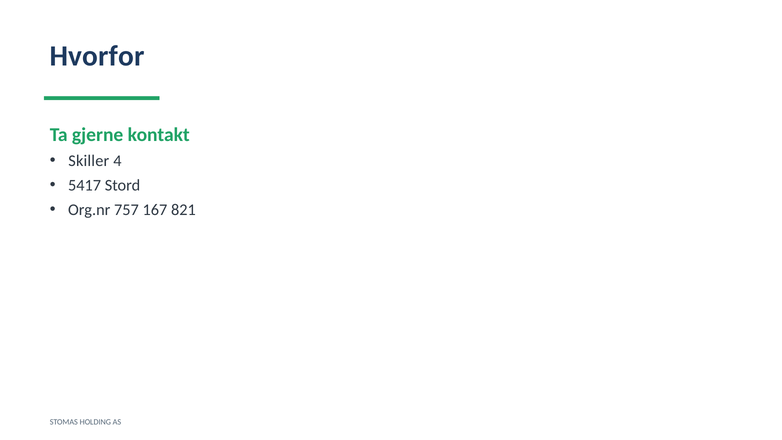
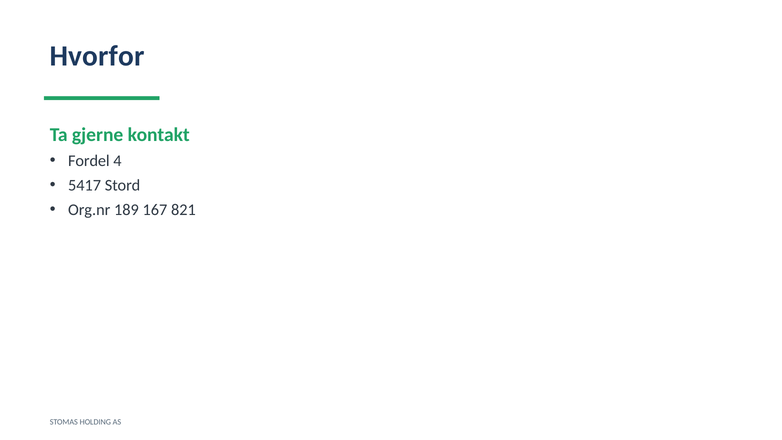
Skiller: Skiller -> Fordel (89, 161)
757: 757 -> 189 (126, 210)
